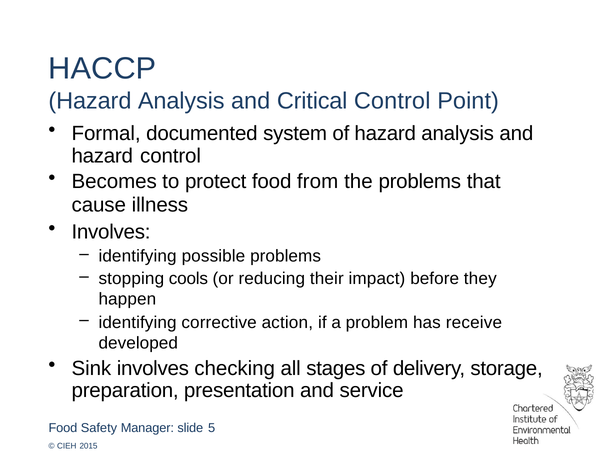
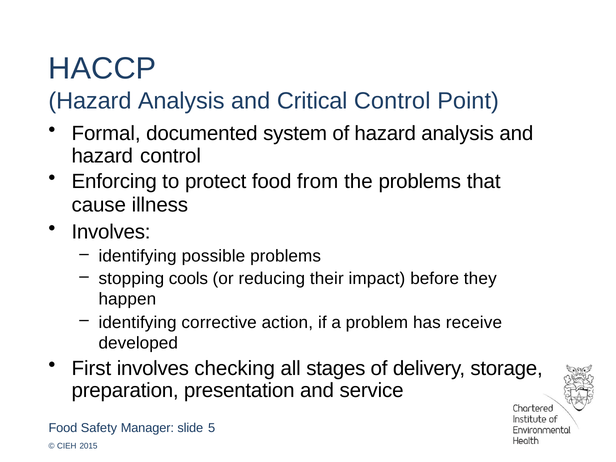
Becomes: Becomes -> Enforcing (114, 181)
Sink: Sink -> First (91, 368)
